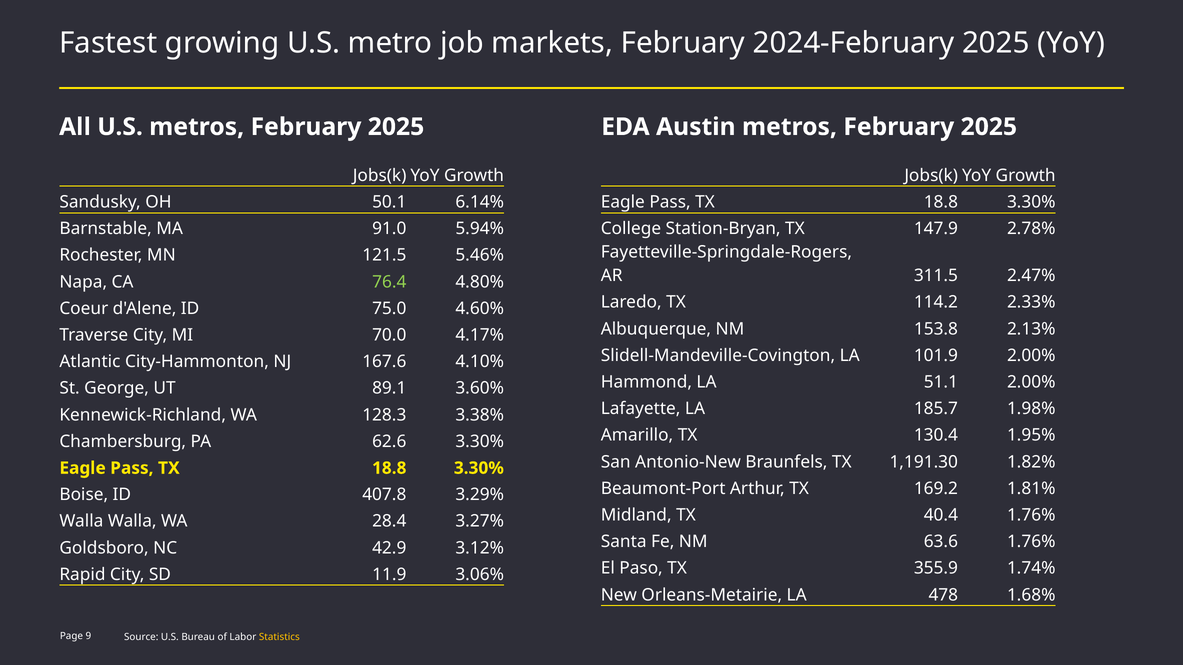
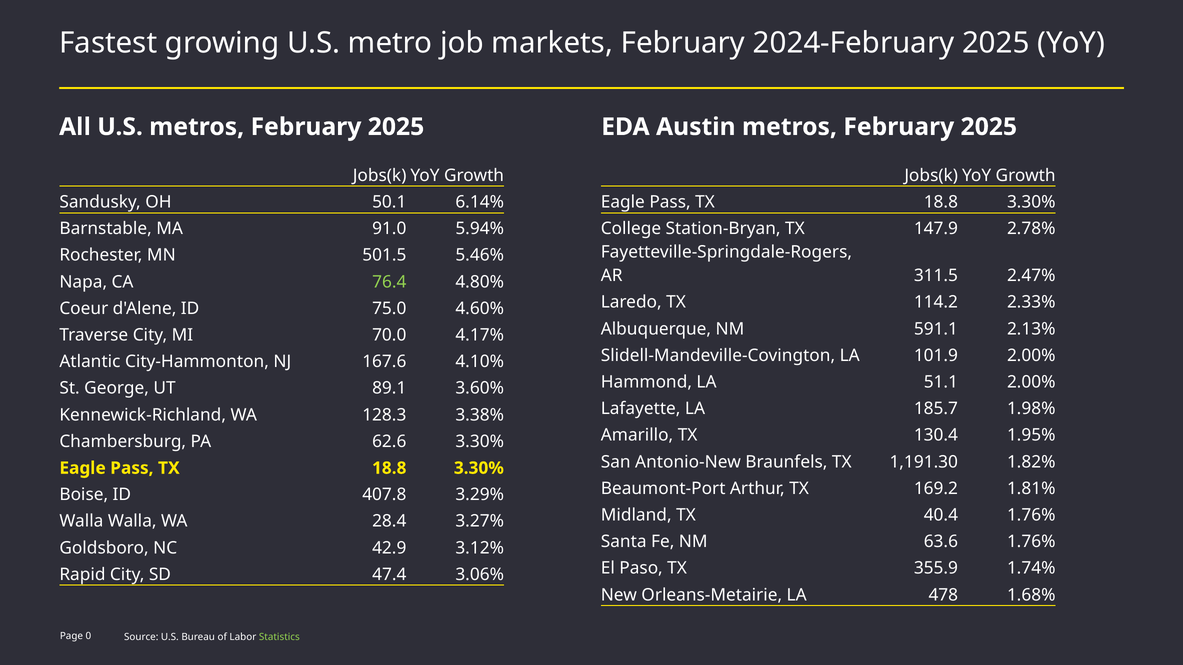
121.5: 121.5 -> 501.5 (384, 255)
153.8: 153.8 -> 591.1 (936, 329)
11.9: 11.9 -> 47.4 (389, 575)
9: 9 -> 0 (88, 636)
Statistics colour: yellow -> light green (279, 637)
